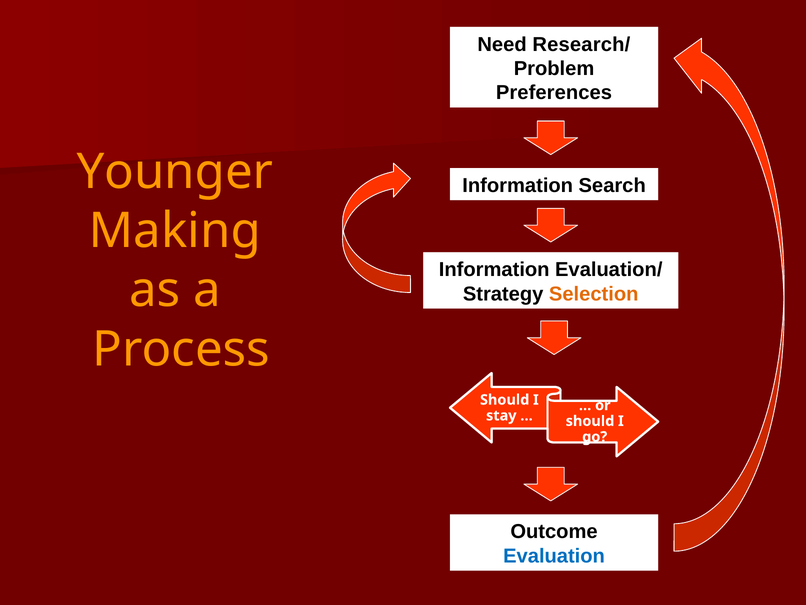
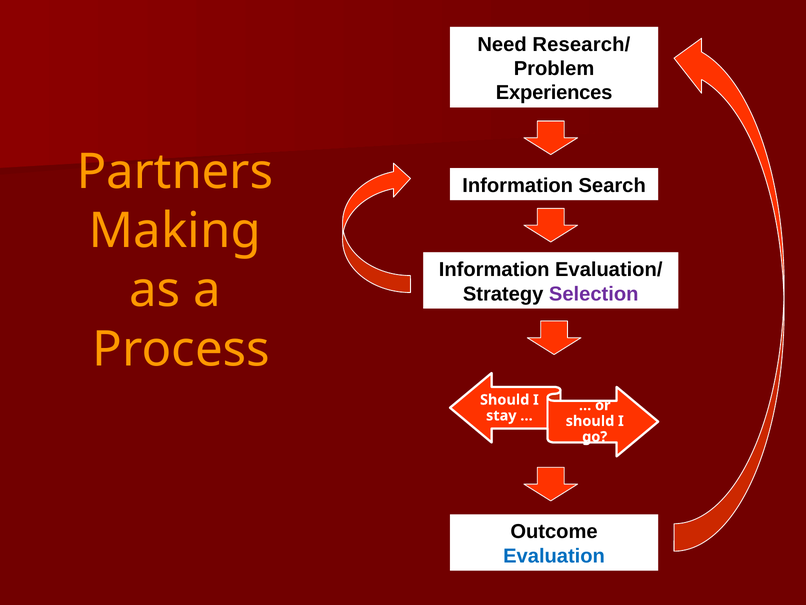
Preferences: Preferences -> Experiences (554, 93)
Younger: Younger -> Partners (175, 172)
Selection colour: orange -> purple (594, 294)
